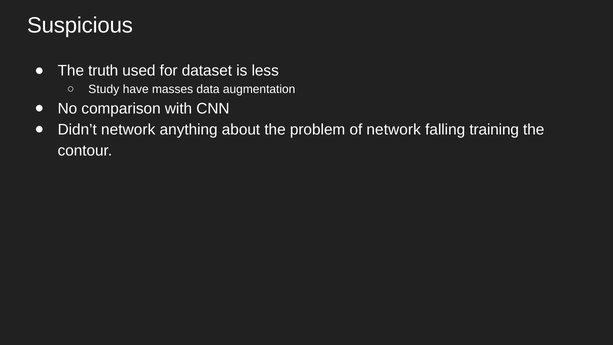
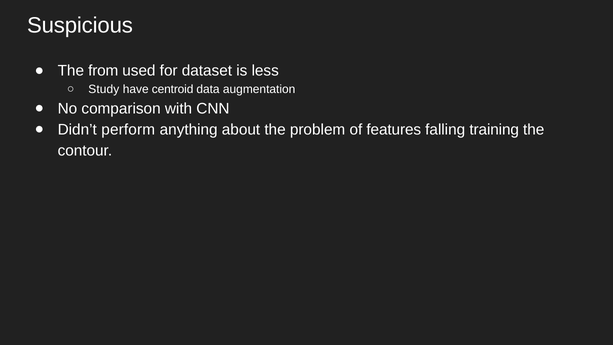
truth: truth -> from (103, 71)
masses: masses -> centroid (173, 89)
Didn’t network: network -> perform (128, 130)
of network: network -> features (394, 130)
